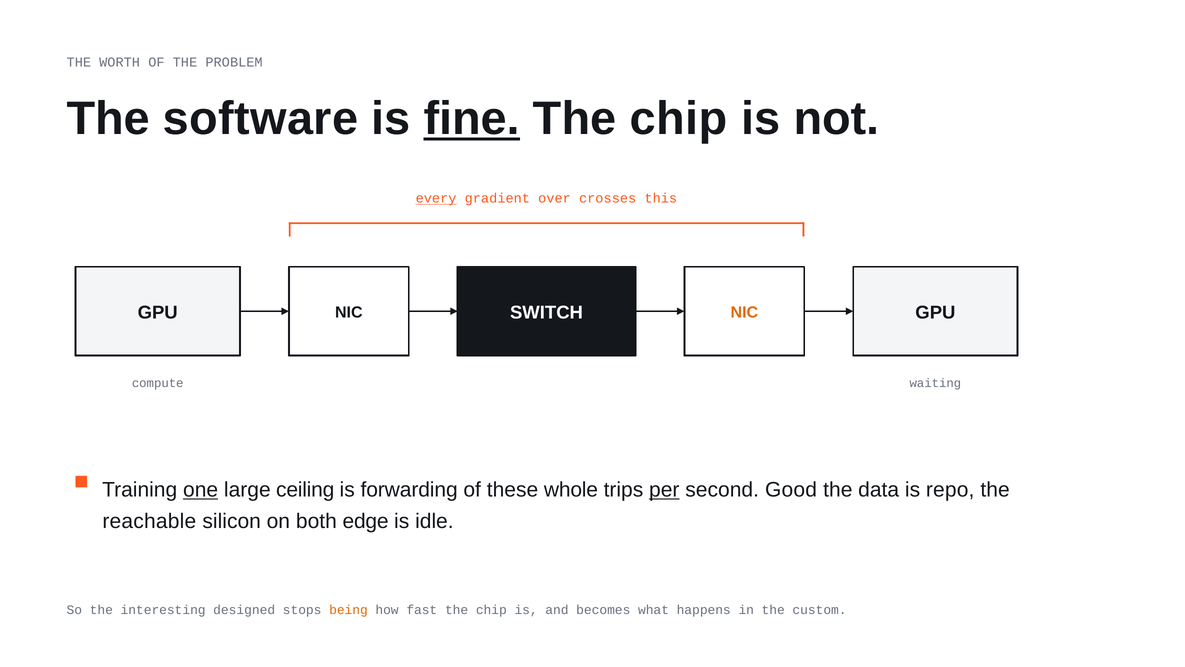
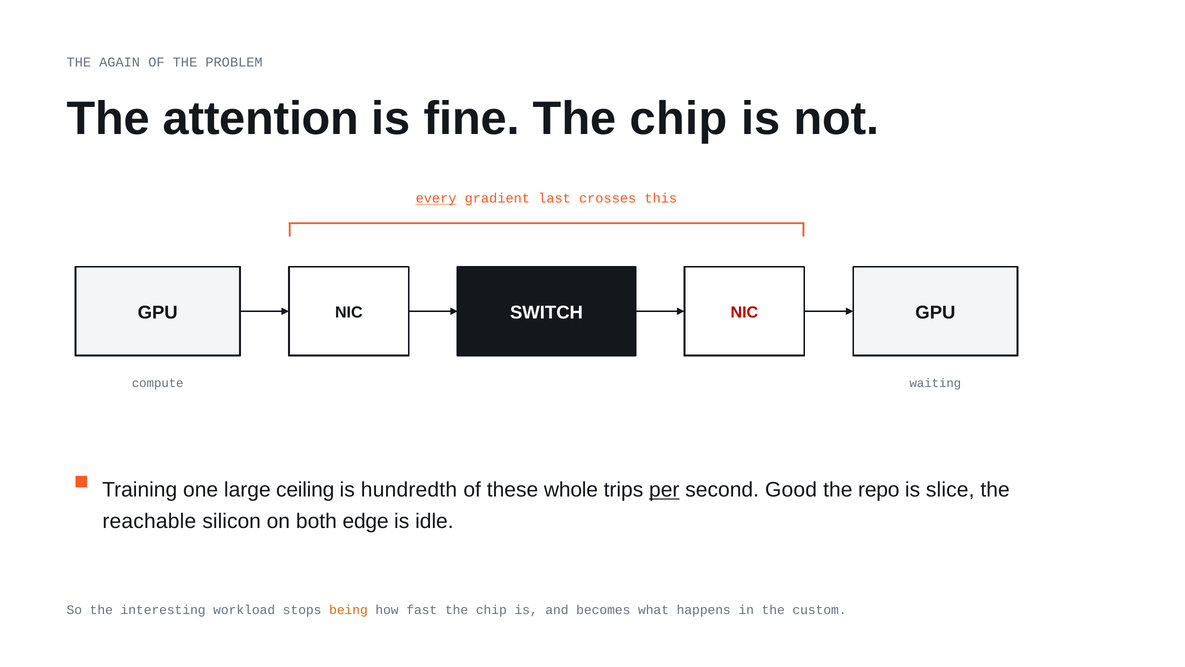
WORTH: WORTH -> AGAIN (120, 62)
software: software -> attention (261, 119)
fine underline: present -> none (472, 119)
over: over -> last (555, 198)
NIC colour: orange -> red (744, 312)
one underline: present -> none (201, 490)
forwarding: forwarding -> hundredth (409, 490)
data: data -> repo (879, 490)
repo: repo -> slice (950, 490)
designed: designed -> workload (244, 610)
